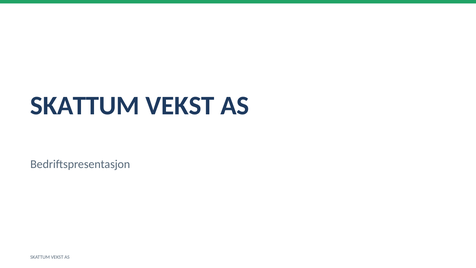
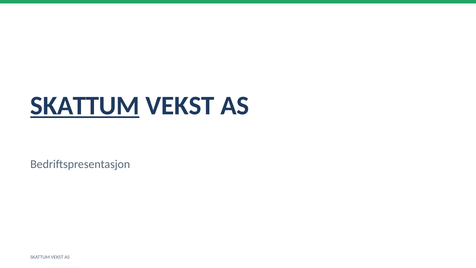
SKATTUM underline: none -> present (85, 106)
